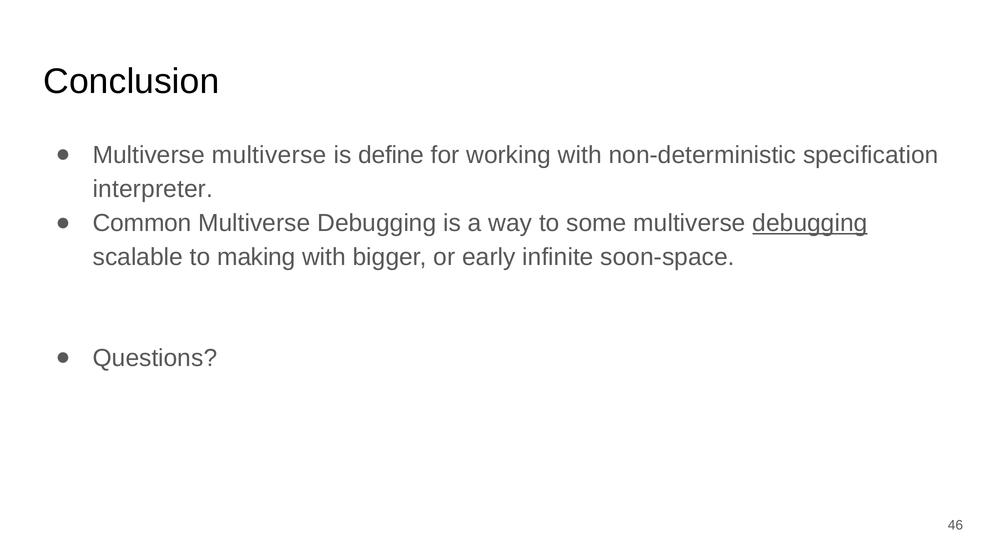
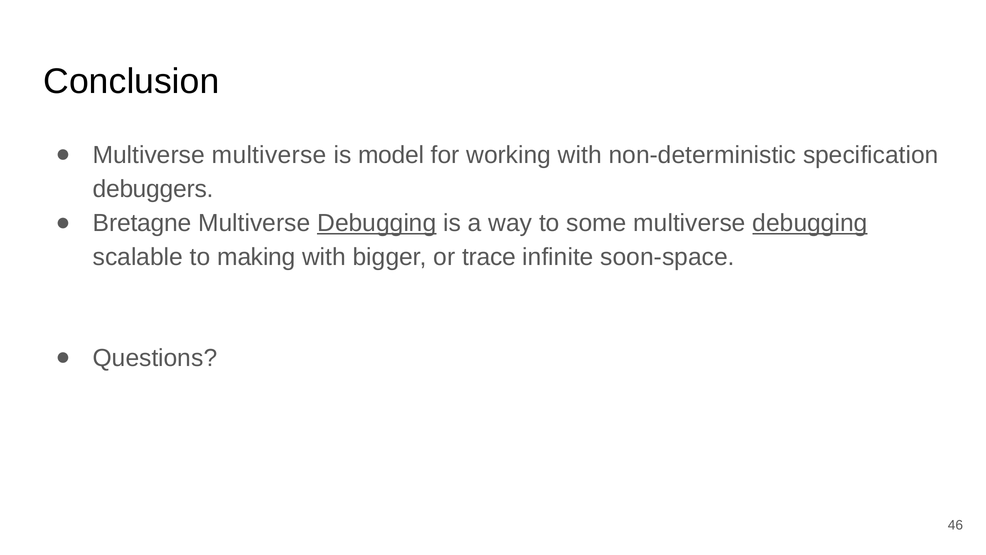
define: define -> model (391, 155)
interpreter: interpreter -> debuggers (153, 189)
Common: Common -> Bretagne (142, 223)
Debugging underline: none -> present (377, 223)
early: early -> trace (489, 257)
